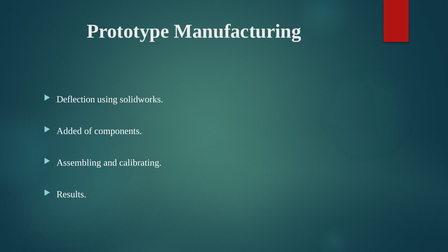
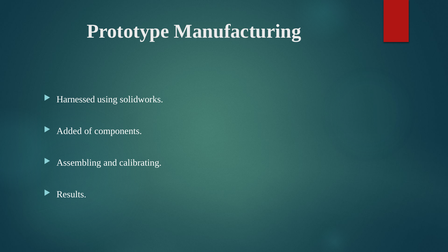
Deflection: Deflection -> Harnessed (76, 99)
